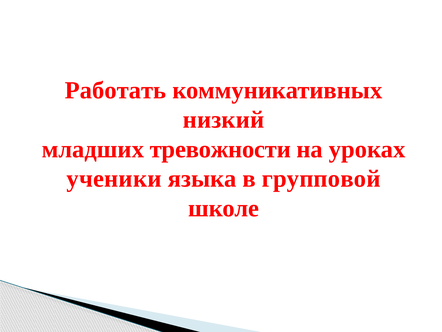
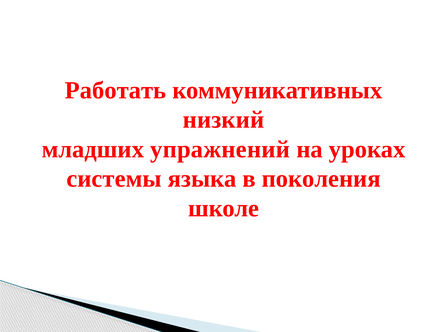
тревожности: тревожности -> упражнений (220, 149)
ученики: ученики -> системы (114, 179)
групповой: групповой -> поколения (321, 179)
